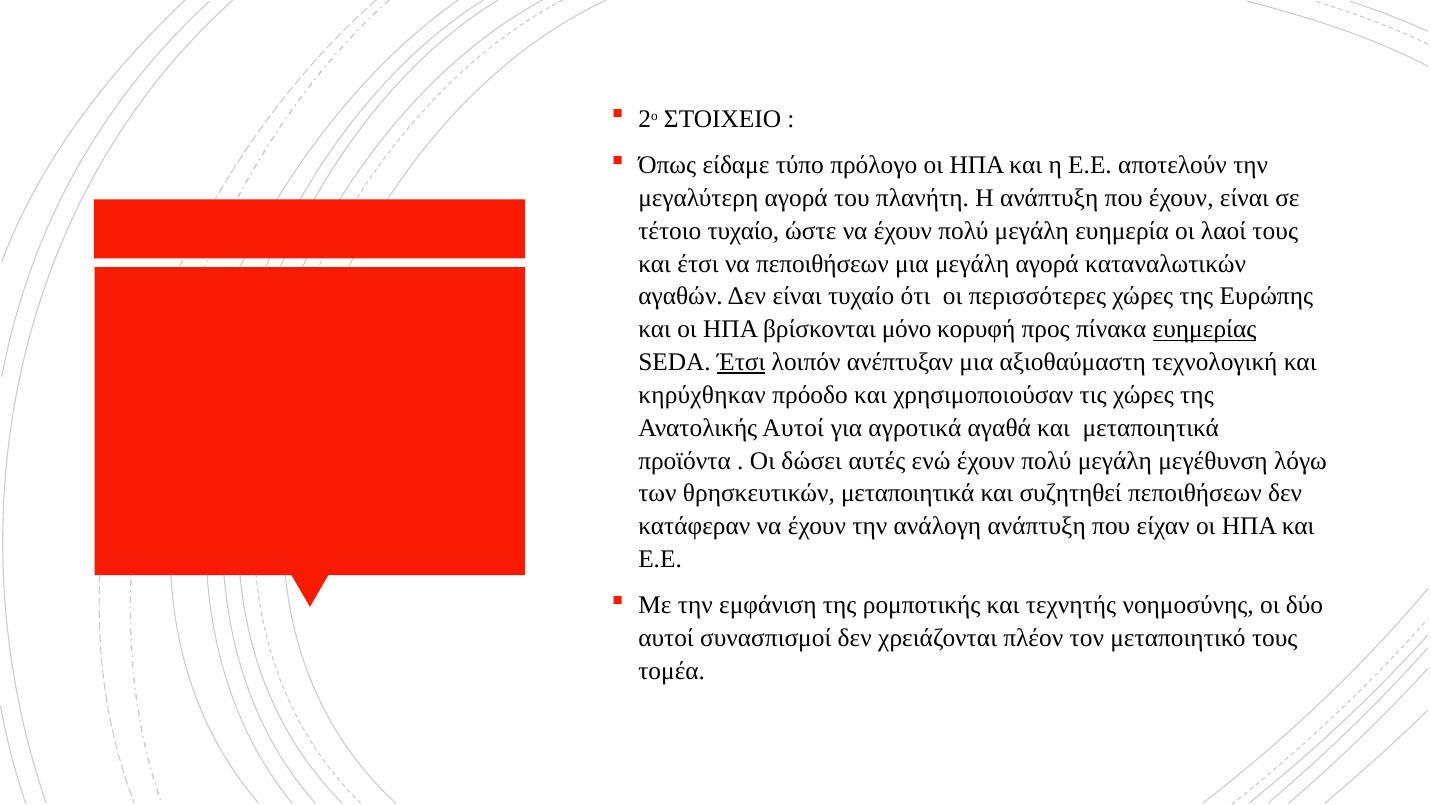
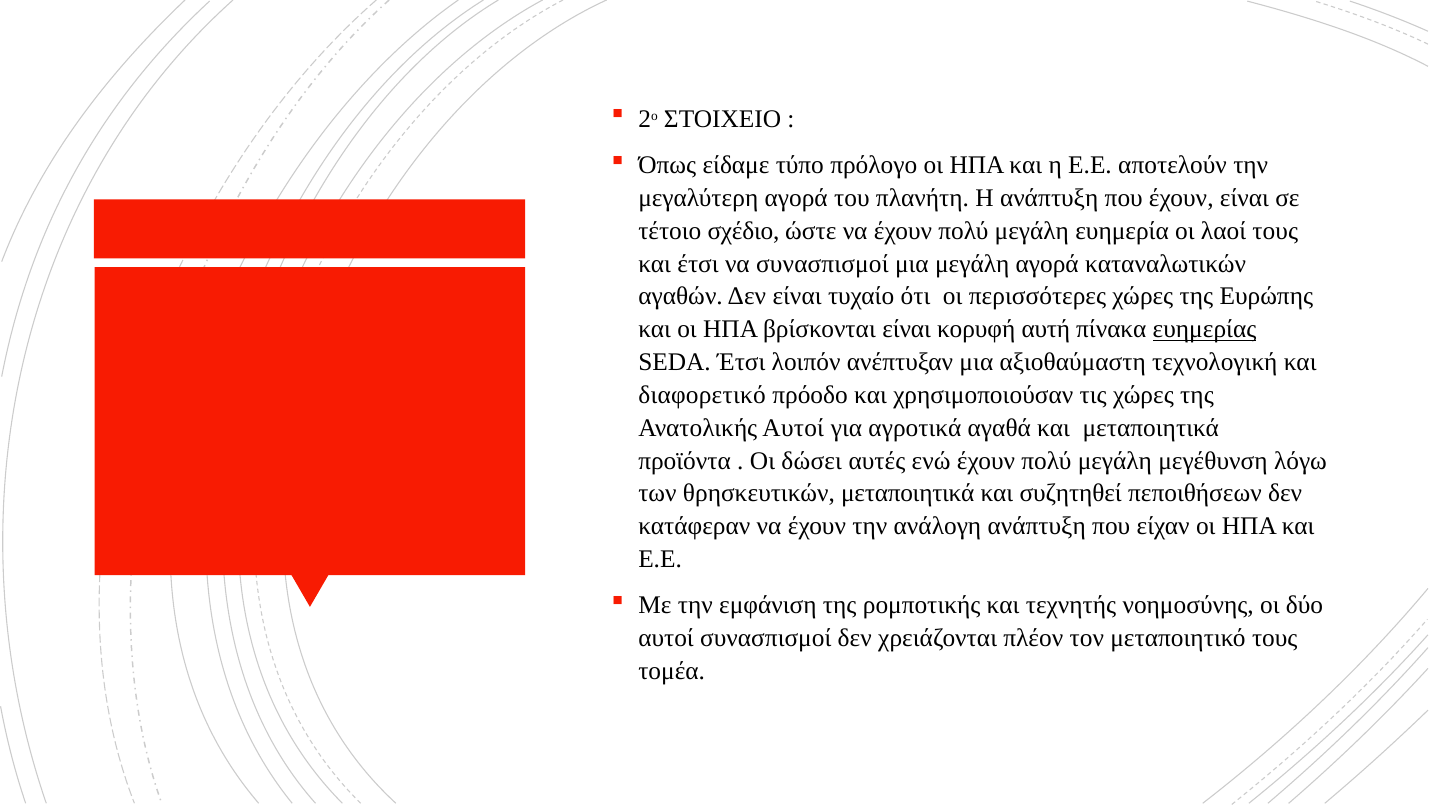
τέτοιο τυχαίο: τυχαίο -> σχέδιο (743, 231)
να πεποιθήσεων: πεποιθήσεων -> συνασπισμοί (822, 264)
βρίσκονται μόνο: μόνο -> είναι (907, 329)
προς: προς -> αυτή (1046, 329)
Έτσι underline: present -> none (741, 362)
κηρύχθηκαν: κηρύχθηκαν -> διαφορετικό (702, 395)
